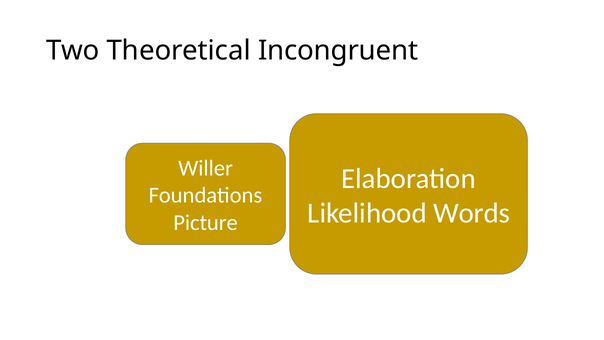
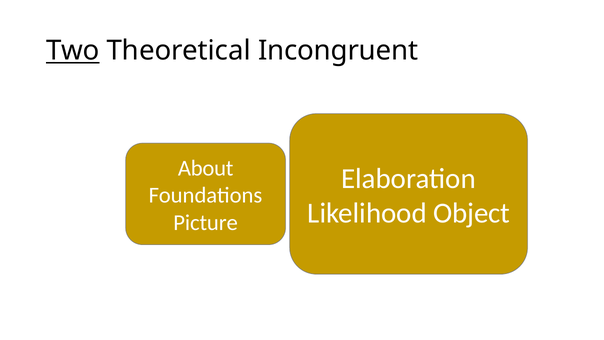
Two underline: none -> present (73, 51)
Willer: Willer -> About (206, 168)
Words: Words -> Object (472, 213)
